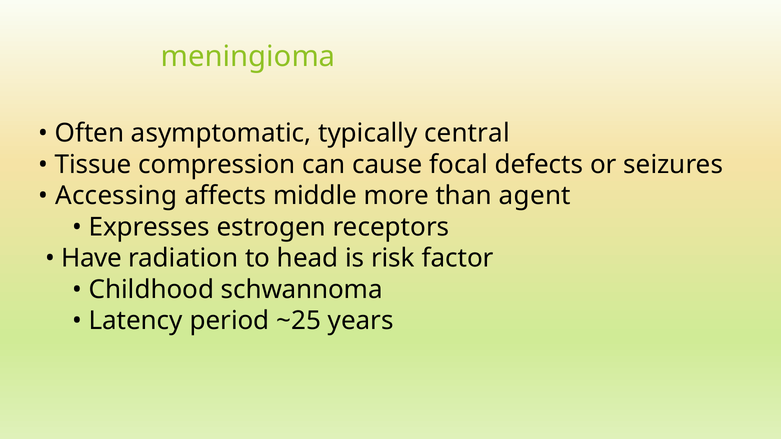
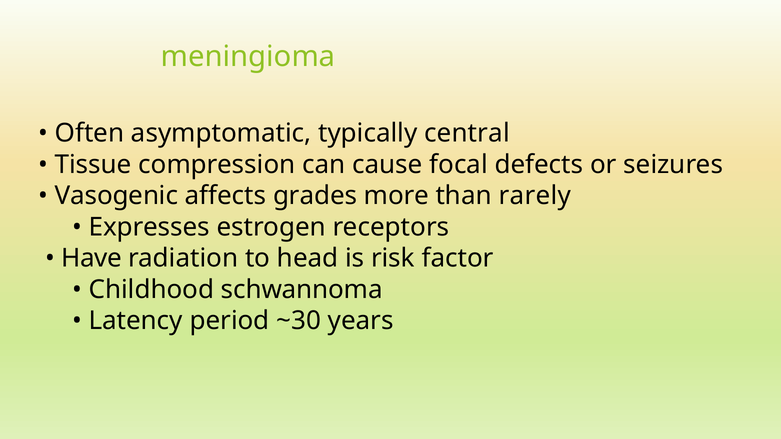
Accessing: Accessing -> Vasogenic (116, 196)
middle: middle -> grades (315, 196)
agent: agent -> rarely (535, 196)
~25: ~25 -> ~30 (299, 321)
